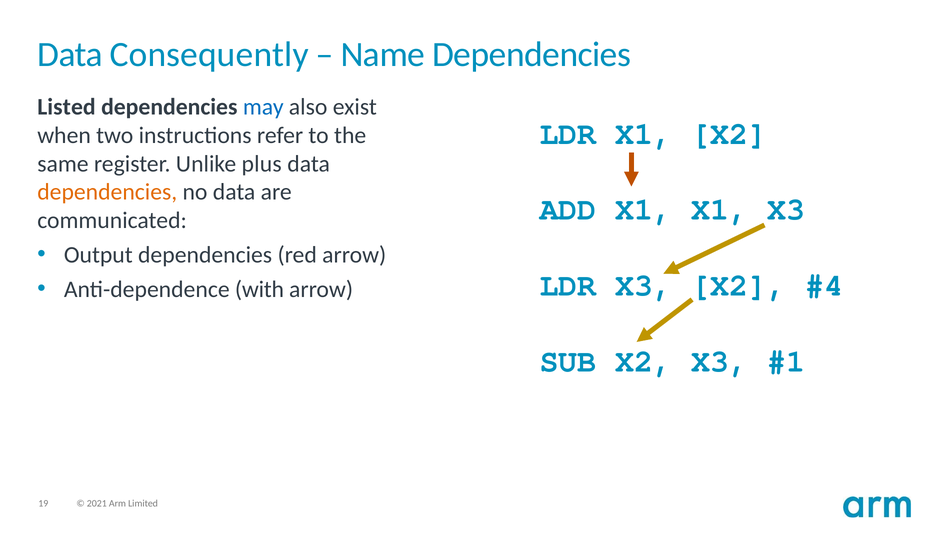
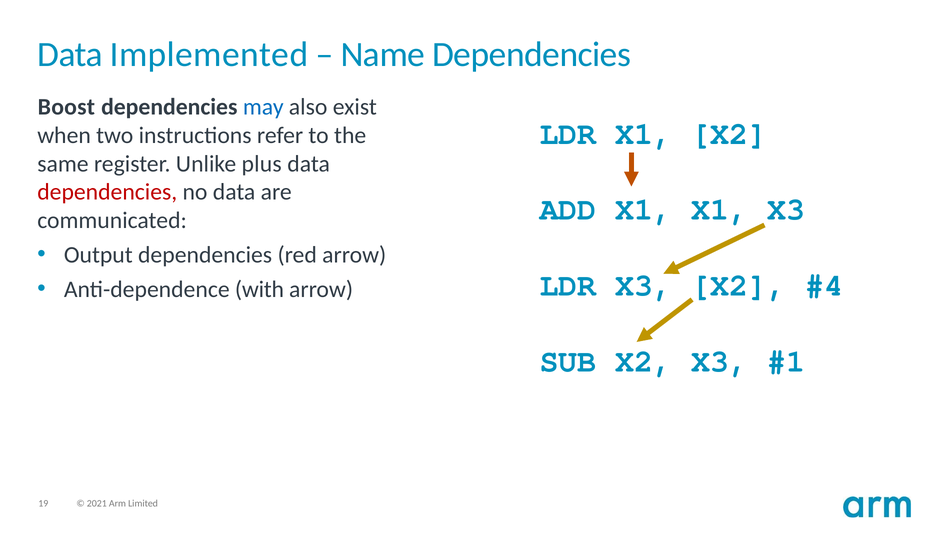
Consequently: Consequently -> Implemented (209, 54)
Listed: Listed -> Boost (66, 107)
dependencies colour: orange -> red (107, 192)
